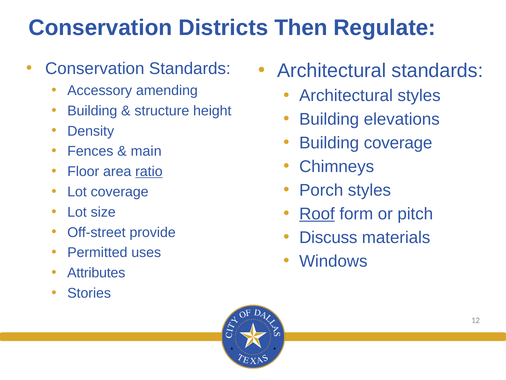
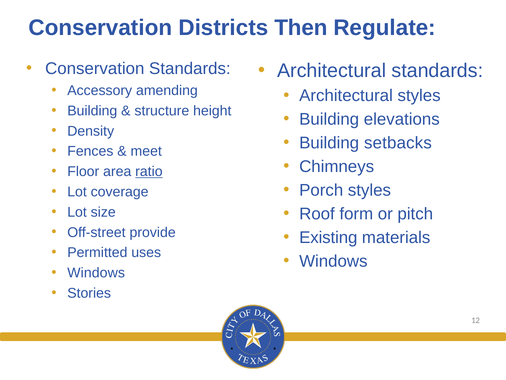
Building coverage: coverage -> setbacks (398, 143)
main: main -> meet (146, 151)
Roof underline: present -> none (317, 214)
Discuss: Discuss -> Existing (328, 237)
Attributes: Attributes -> Windows (96, 273)
